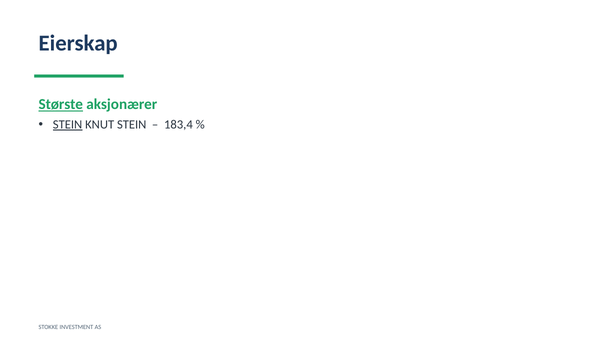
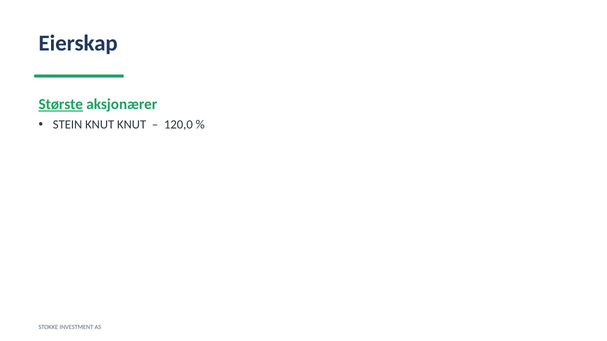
STEIN underline: present -> none (68, 125)
KNUT STEIN: STEIN -> KNUT (132, 125)
183,4: 183,4 -> 120,0 (178, 125)
